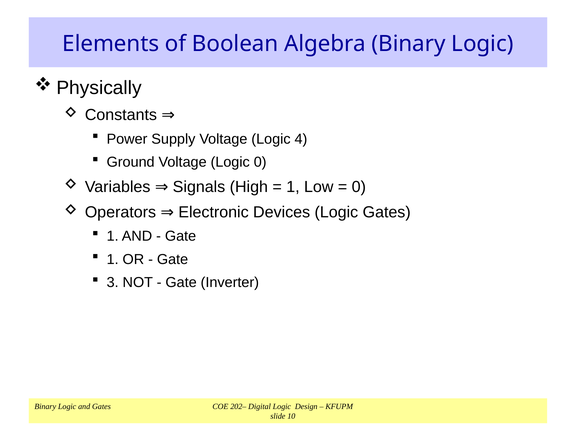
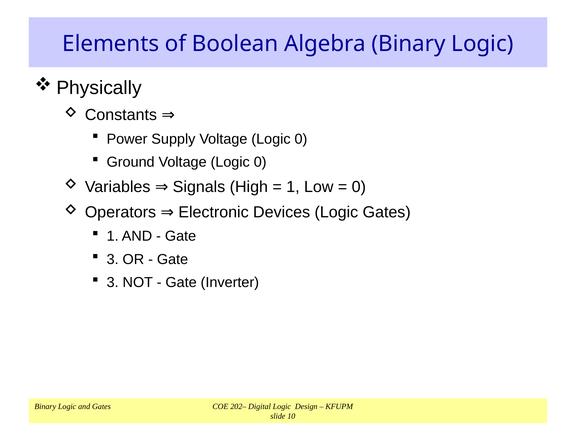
Supply Voltage Logic 4: 4 -> 0 (301, 139)
1: 1 -> 3 (113, 259)
